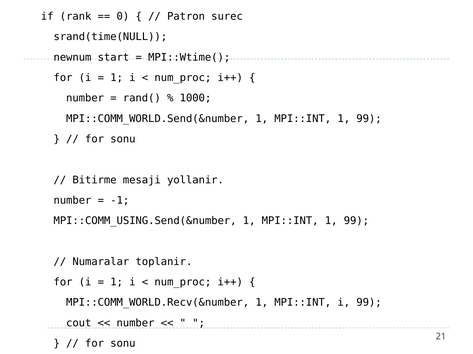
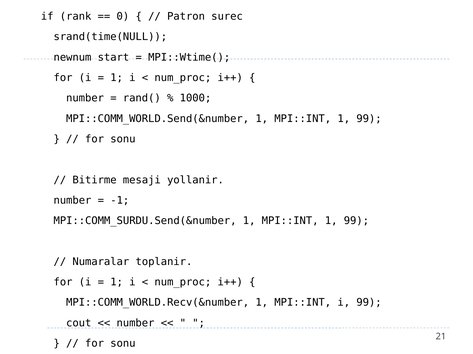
MPI::COMM_USING.Send(&number: MPI::COMM_USING.Send(&number -> MPI::COMM_SURDU.Send(&number (145, 221)
